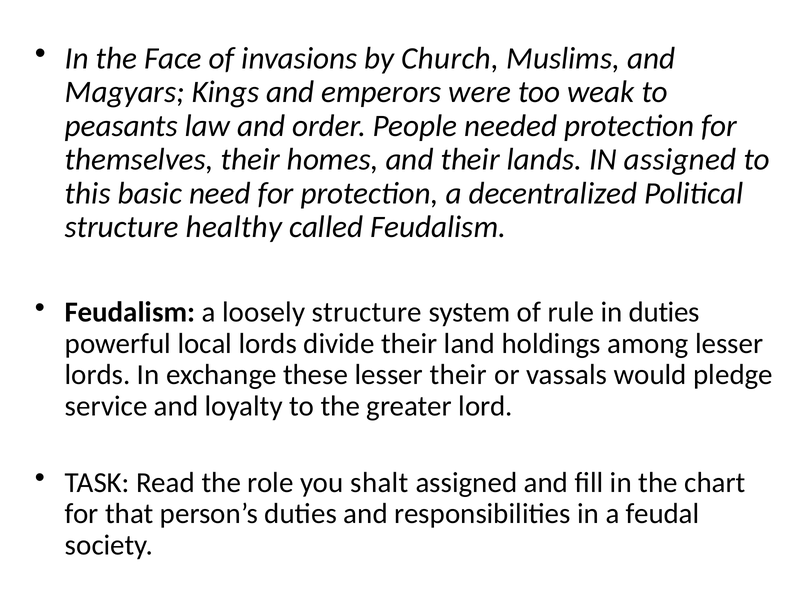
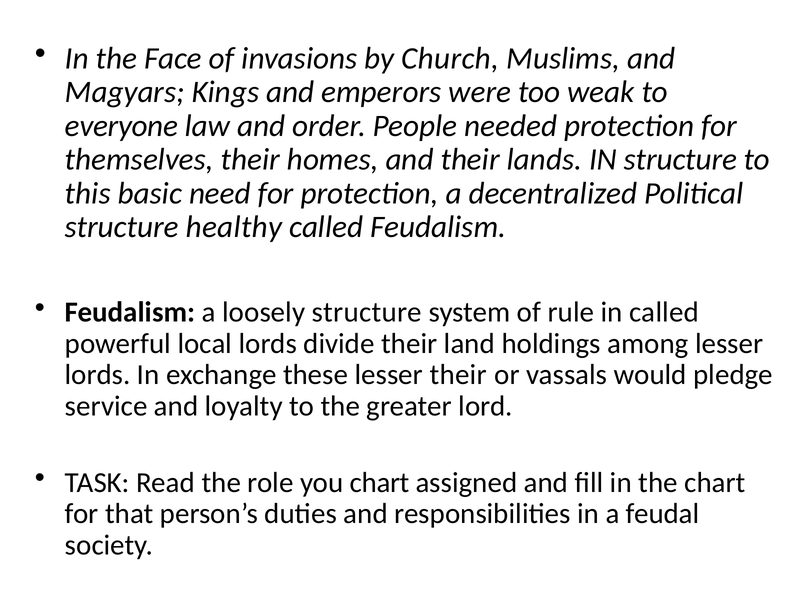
peasants: peasants -> everyone (122, 126)
IN assigned: assigned -> structure (680, 160)
in duties: duties -> called (664, 312)
you shalt: shalt -> chart (380, 483)
